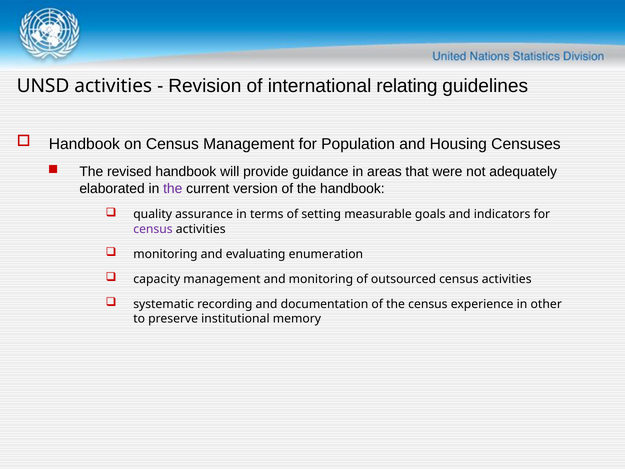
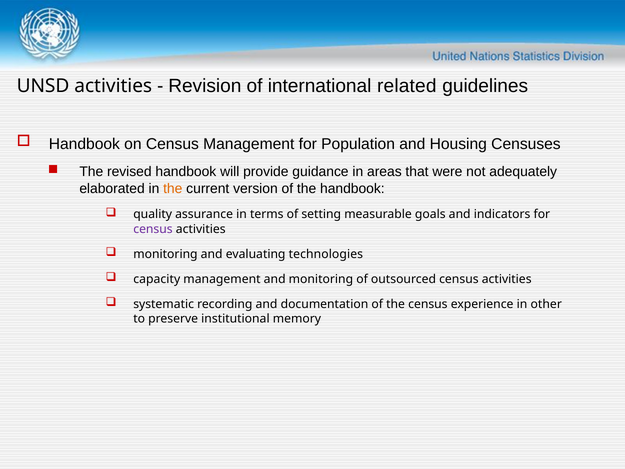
relating: relating -> related (407, 86)
the colour: purple -> orange (173, 188)
enumeration: enumeration -> technologies (326, 254)
